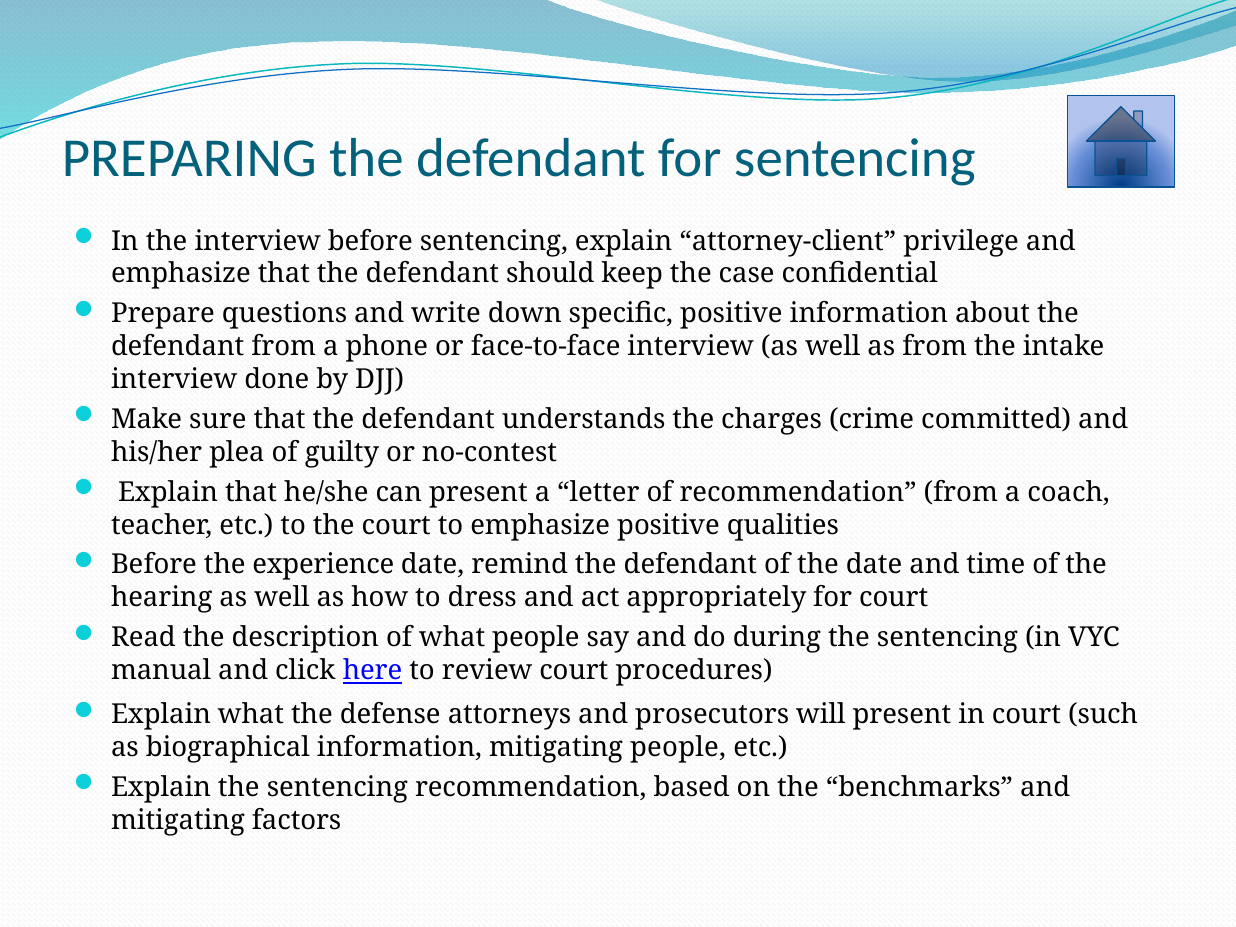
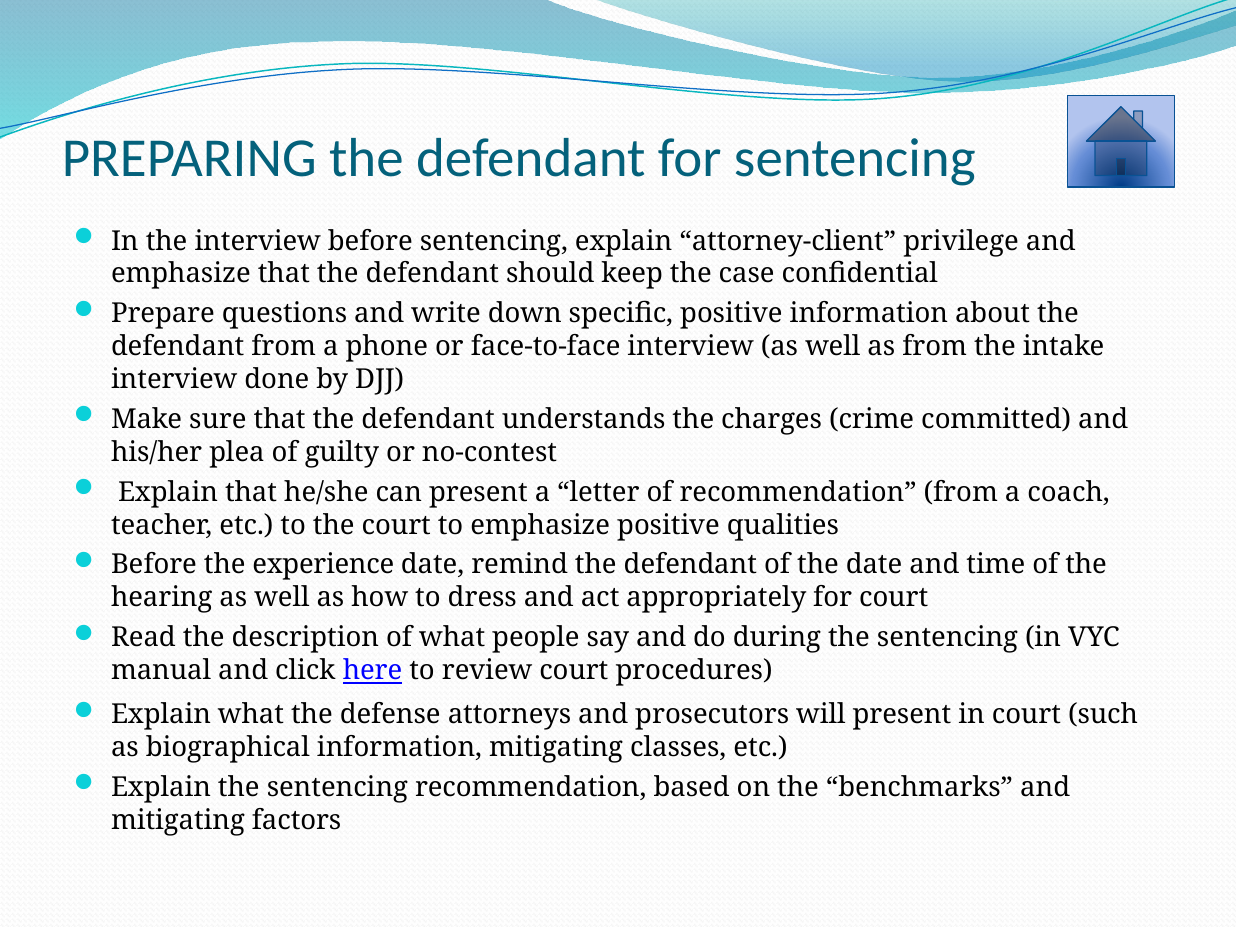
mitigating people: people -> classes (678, 748)
